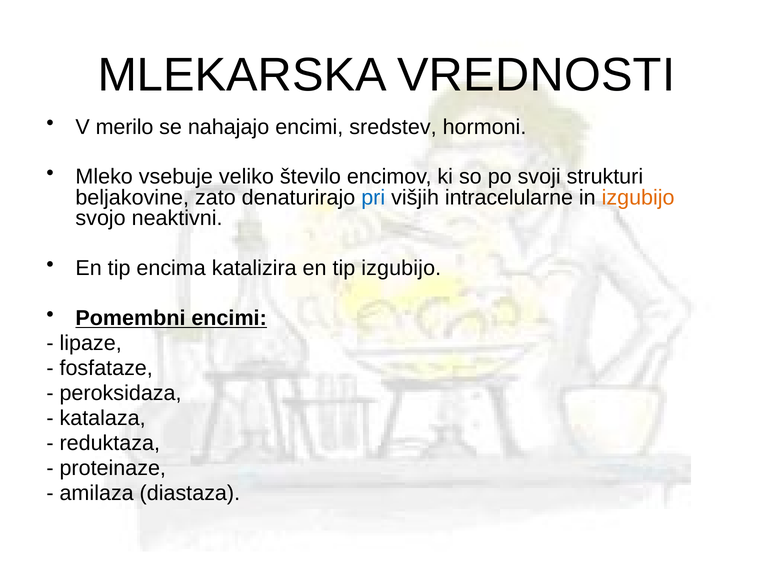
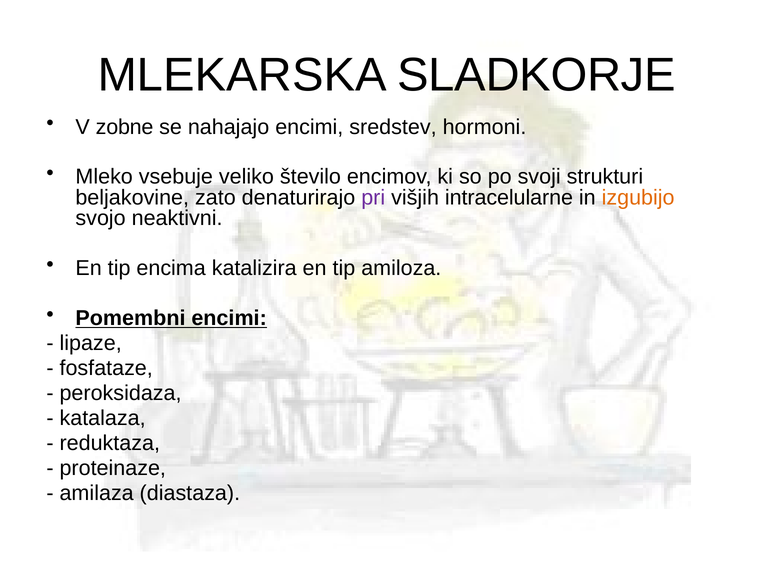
VREDNOSTI: VREDNOSTI -> SLADKORJE (536, 75)
merilo: merilo -> zobne (125, 127)
pri colour: blue -> purple (373, 197)
tip izgubijo: izgubijo -> amiloza (401, 268)
